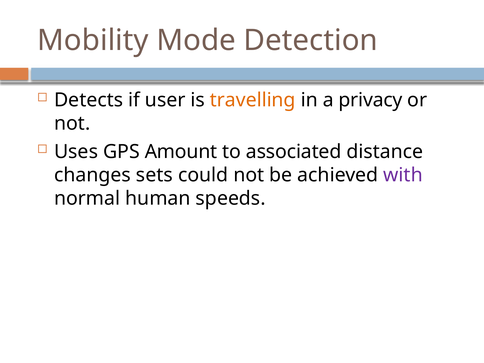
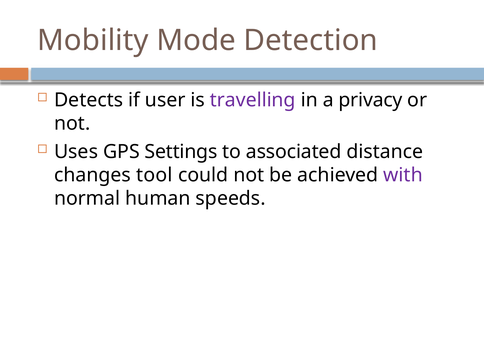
travelling colour: orange -> purple (253, 100)
Amount: Amount -> Settings (181, 152)
sets: sets -> tool (154, 175)
